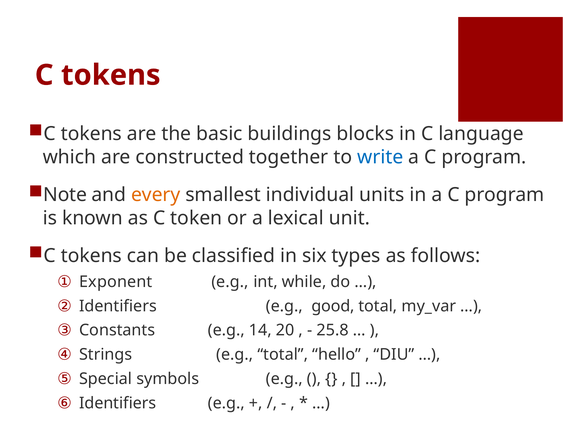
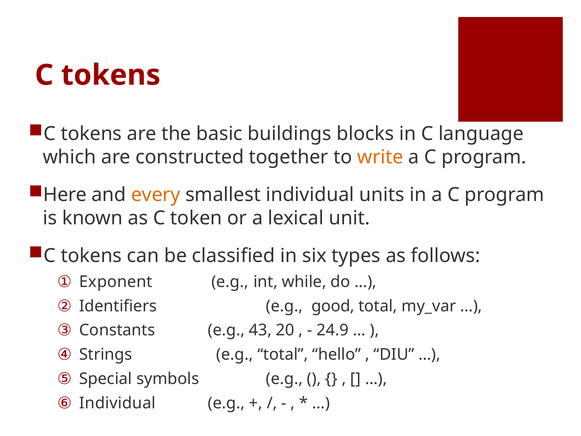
write colour: blue -> orange (380, 157)
Note: Note -> Here (65, 195)
14: 14 -> 43 (260, 330)
25.8: 25.8 -> 24.9 (333, 330)
Identifiers: Identifiers -> Individual (118, 403)
